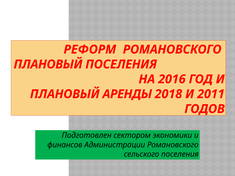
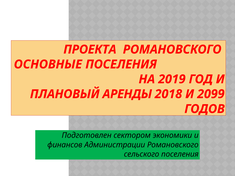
РЕФОРМ: РЕФОРМ -> ПРОЕКТА (90, 50)
ПЛАНОВЫЙ: ПЛАНОВЫЙ -> ОСНОВНЫЕ (48, 64)
2016: 2016 -> 2019 (172, 79)
2011: 2011 -> 2099 (211, 94)
